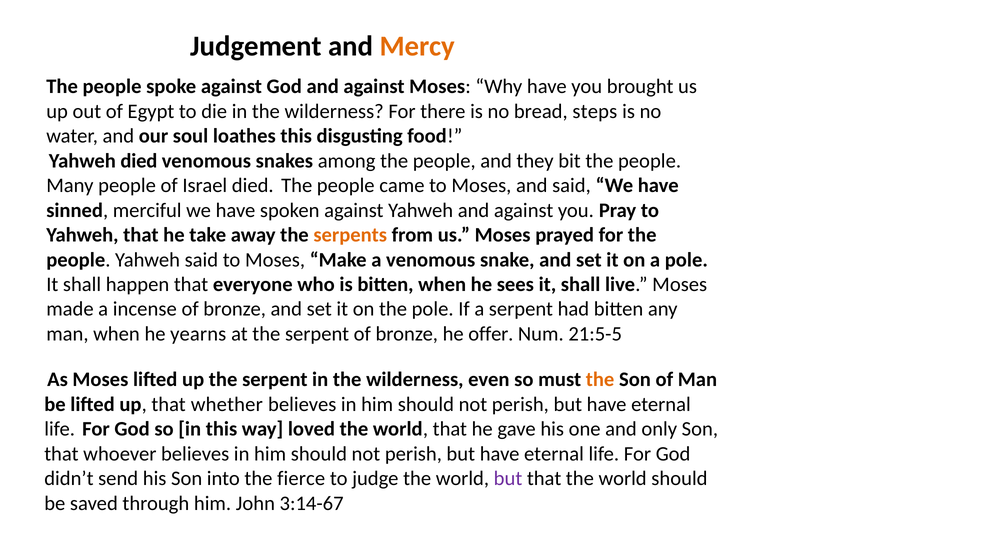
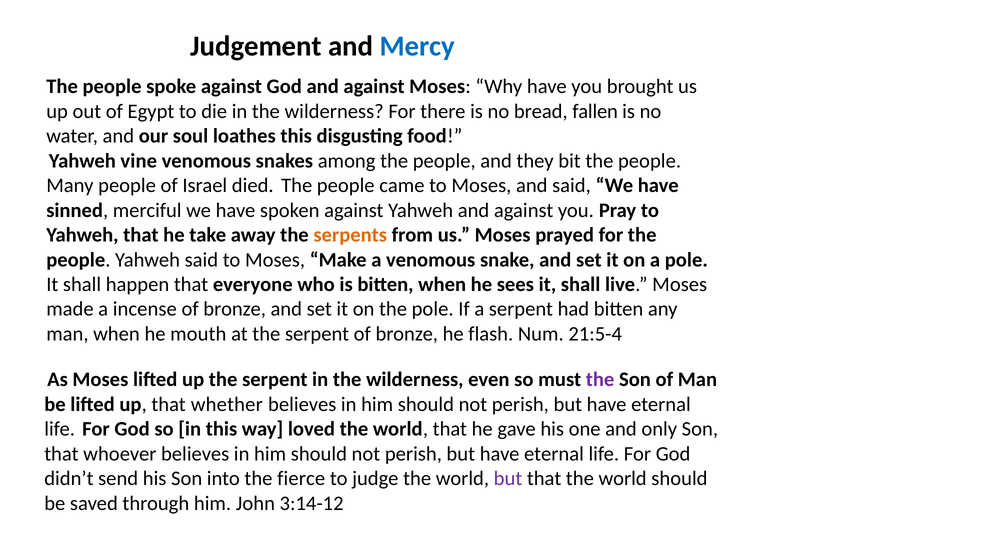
Mercy colour: orange -> blue (417, 46)
steps: steps -> fallen (595, 111)
Yahweh died: died -> vine (139, 161)
yearns: yearns -> mouth (198, 334)
offer: offer -> flash (491, 334)
21:5-5: 21:5-5 -> 21:5-4 (595, 334)
the colour: orange -> purple (600, 380)
3:14-67: 3:14-67 -> 3:14-12 (312, 503)
